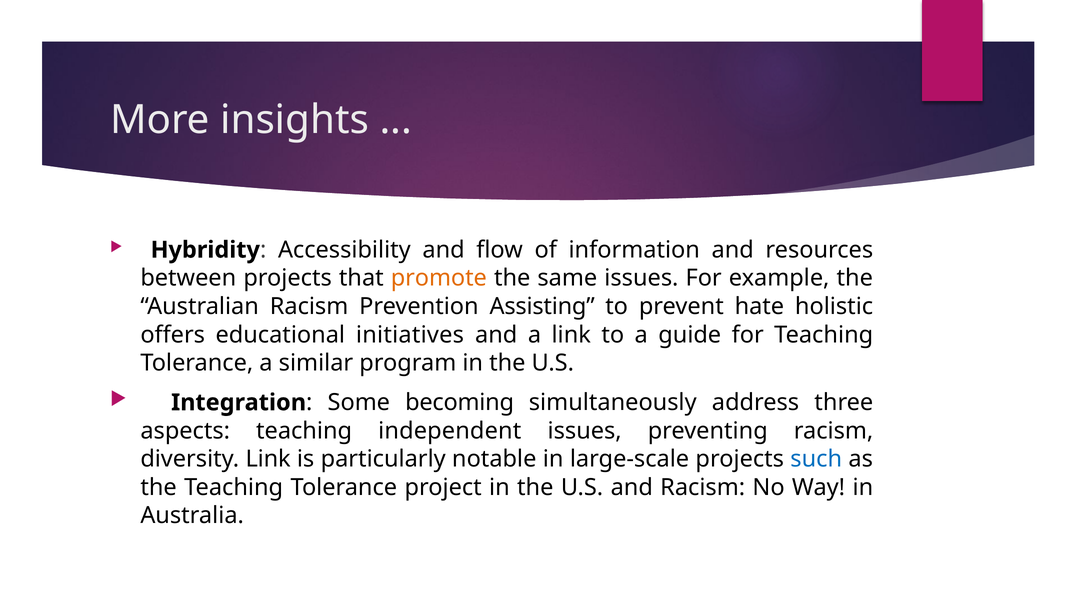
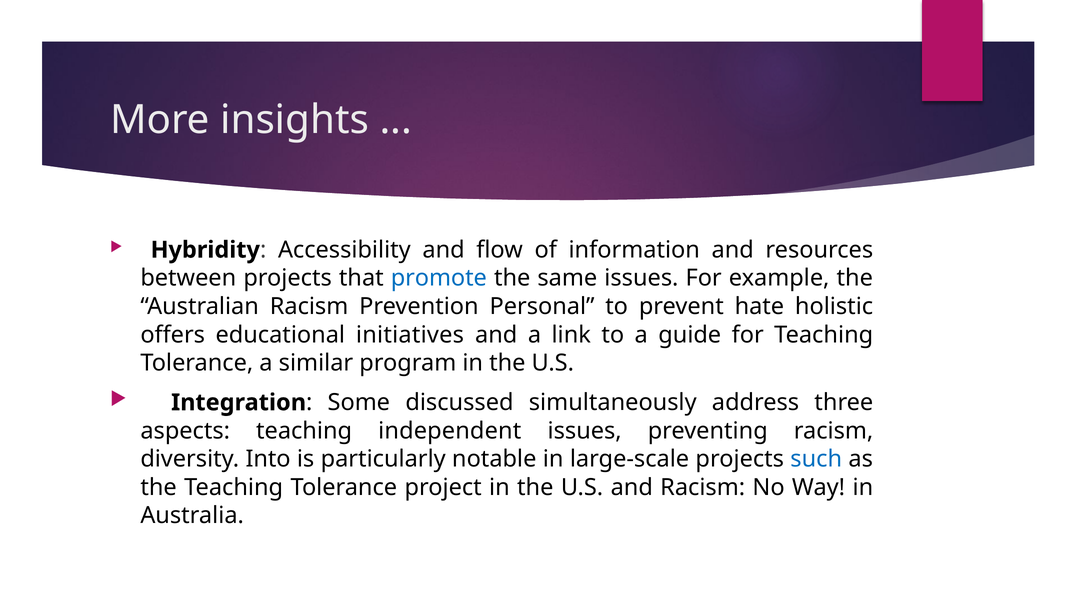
promote colour: orange -> blue (439, 278)
Assisting: Assisting -> Personal (542, 306)
becoming: becoming -> discussed (459, 402)
diversity Link: Link -> Into (268, 459)
